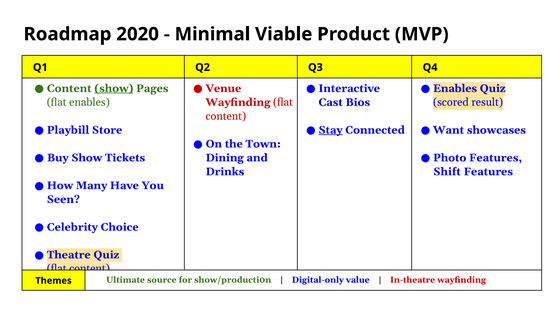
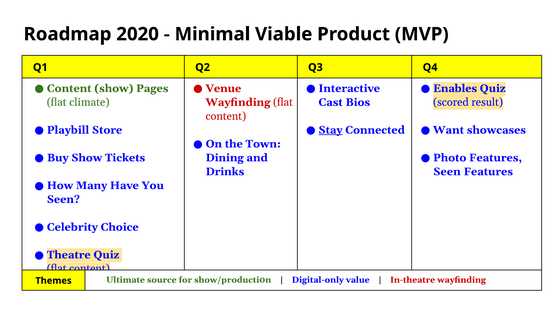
show underline: present -> none (114, 89)
flat enables: enables -> climate (89, 102)
Shift: Shift -> Seen (447, 172)
